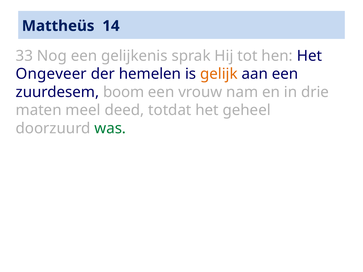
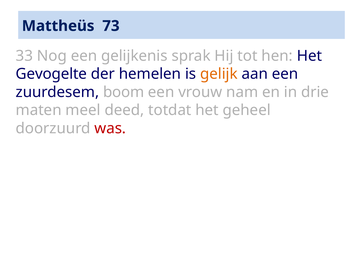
14: 14 -> 73 (111, 26)
Ongeveer: Ongeveer -> Gevogelte (51, 74)
was colour: green -> red (110, 128)
